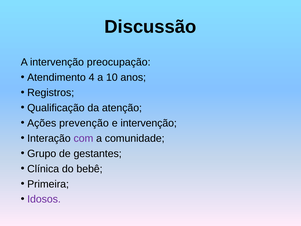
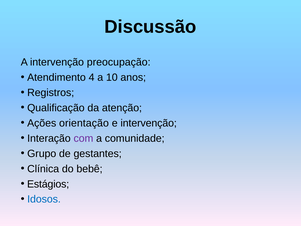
prevenção: prevenção -> orientação (84, 123)
Primeira: Primeira -> Estágios (48, 184)
Idosos colour: purple -> blue (44, 199)
